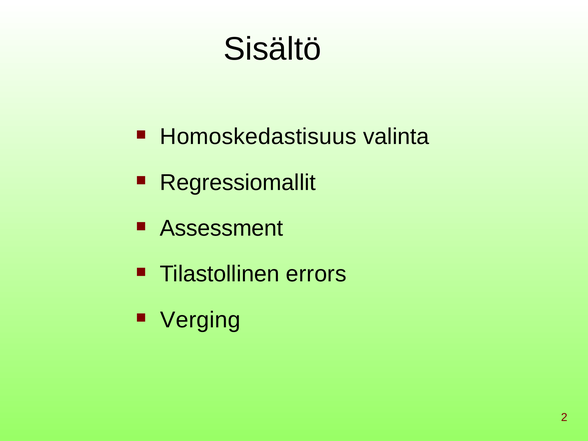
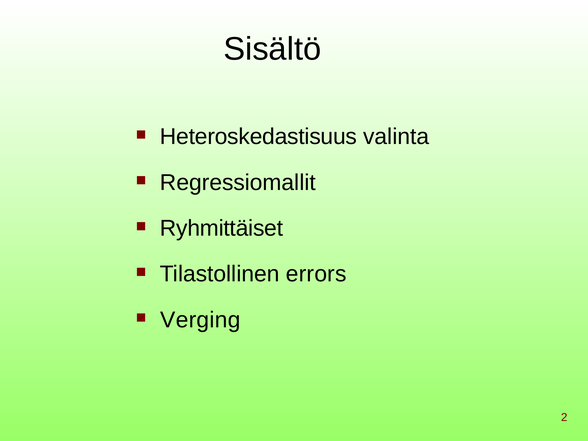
Homoskedastisuus: Homoskedastisuus -> Heteroskedastisuus (258, 137)
Assessment: Assessment -> Ryhmittäiset (222, 228)
